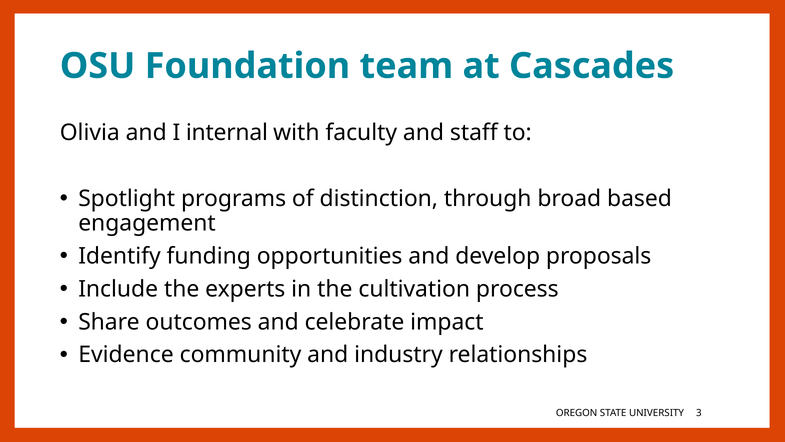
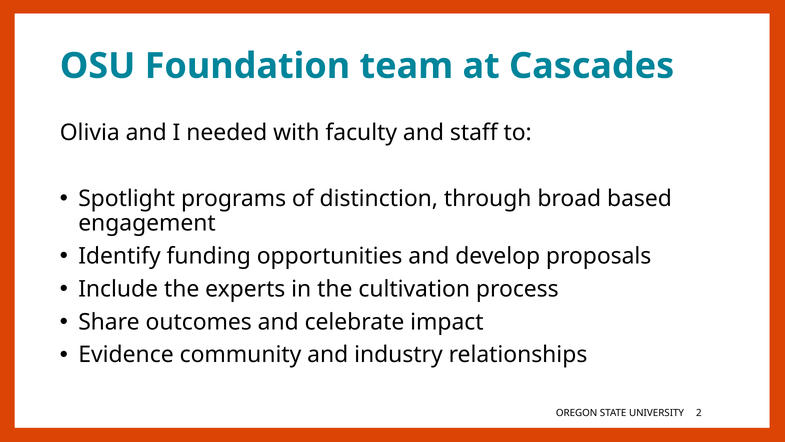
internal: internal -> needed (227, 133)
3: 3 -> 2 (699, 413)
